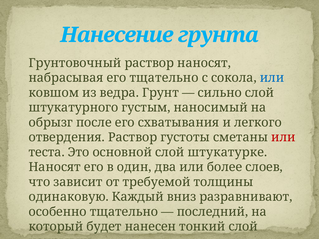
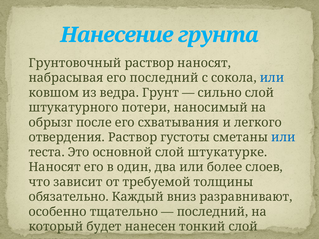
его тщательно: тщательно -> последний (164, 78)
густым: густым -> потери (146, 108)
или colour: red -> blue (283, 138)
одинаковую: одинаковую -> обязательно (69, 197)
